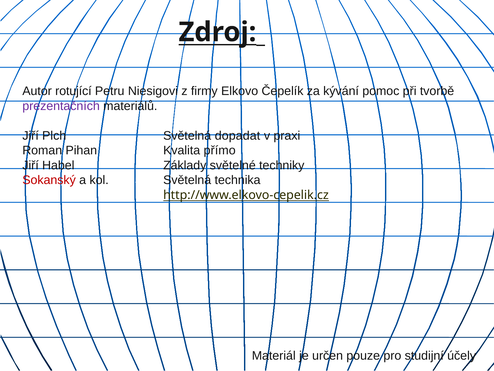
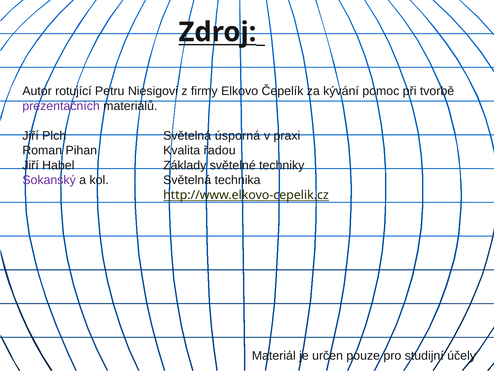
dopadat: dopadat -> úsporná (237, 135)
přímo: přímo -> řadou (220, 150)
Sokanský colour: red -> purple (49, 180)
